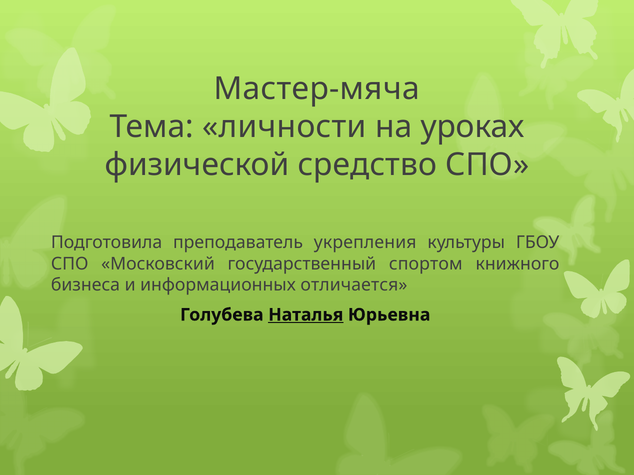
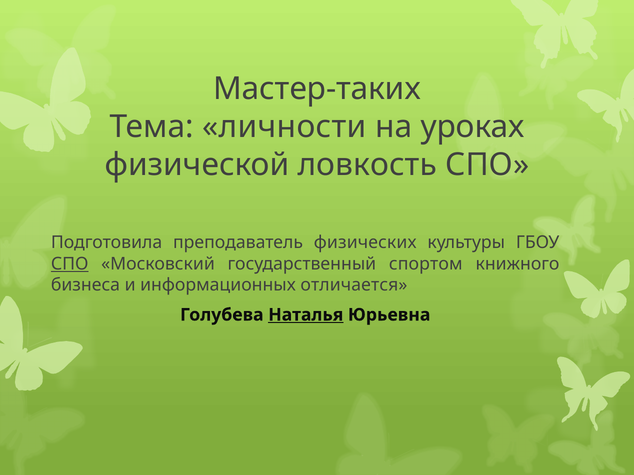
Мастер-мяча: Мастер-мяча -> Мастер-таких (317, 89)
средство: средство -> ловкость (367, 165)
укрепления: укрепления -> физических (365, 243)
СПО underline: none -> present (70, 264)
